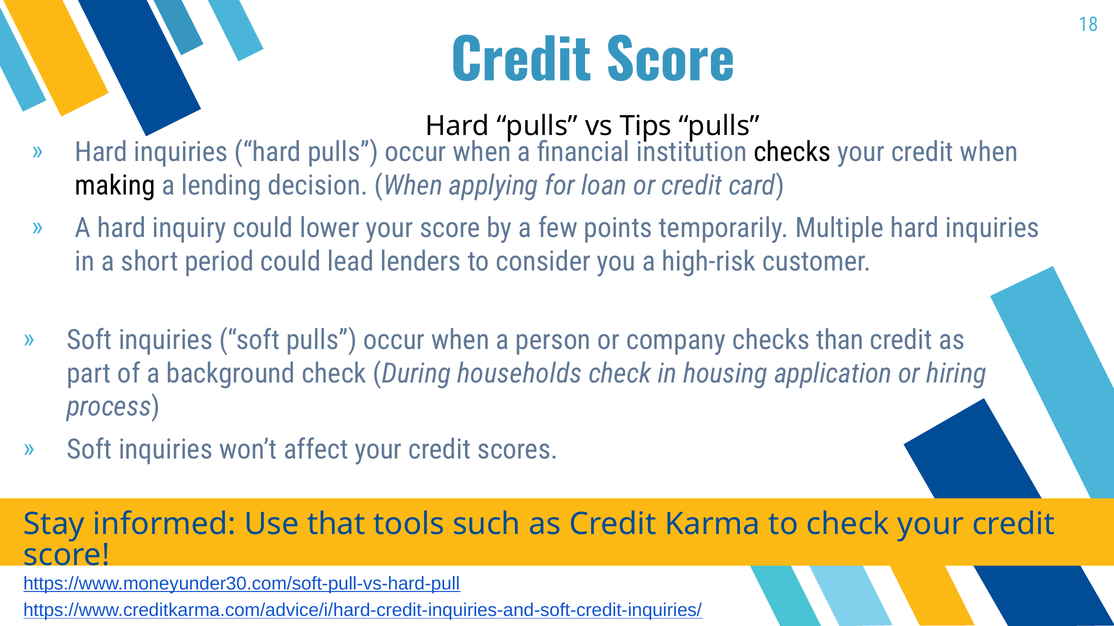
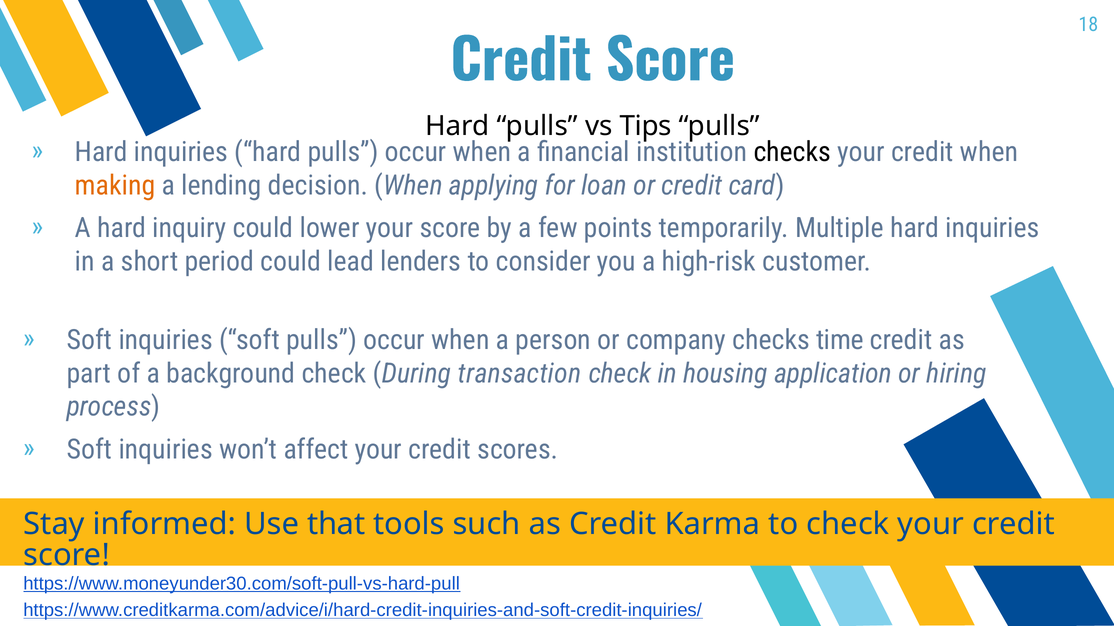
making colour: black -> orange (115, 186)
than: than -> time (840, 340)
households: households -> transaction (520, 374)
